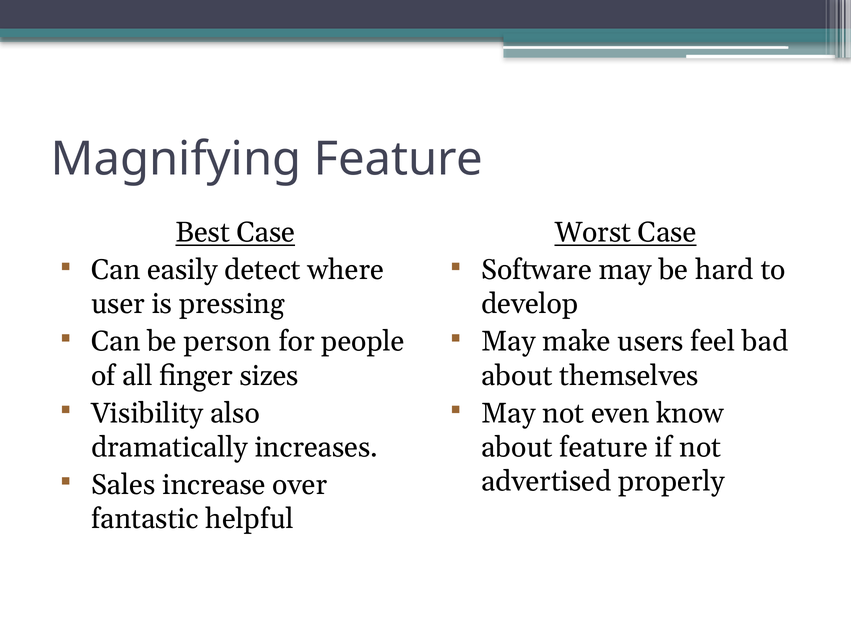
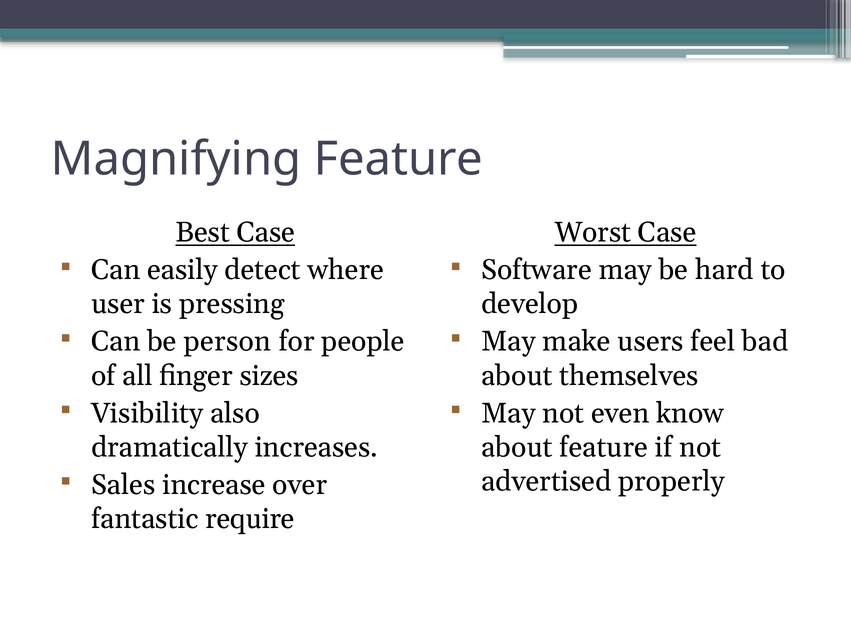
helpful: helpful -> require (250, 519)
